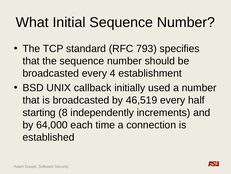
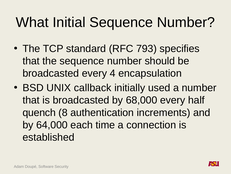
establishment: establishment -> encapsulation (150, 73)
46,519: 46,519 -> 68,000 (142, 100)
starting: starting -> quench (39, 112)
independently: independently -> authentication (102, 112)
